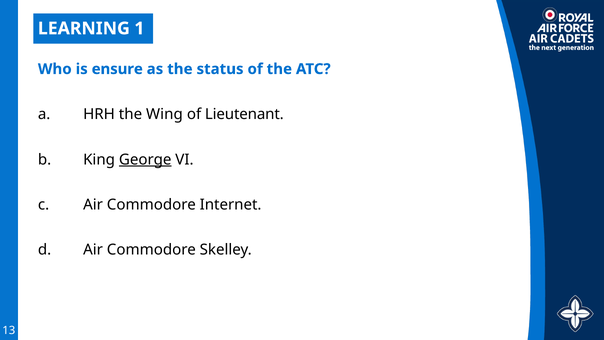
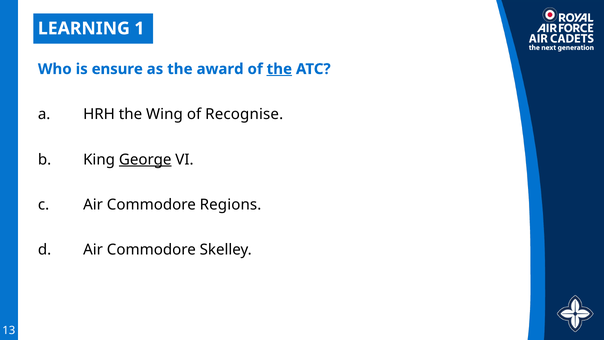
status: status -> award (220, 69)
the underline: none -> present (279, 69)
Lieutenant: Lieutenant -> Recognise (244, 114)
Internet: Internet -> Regions (231, 205)
